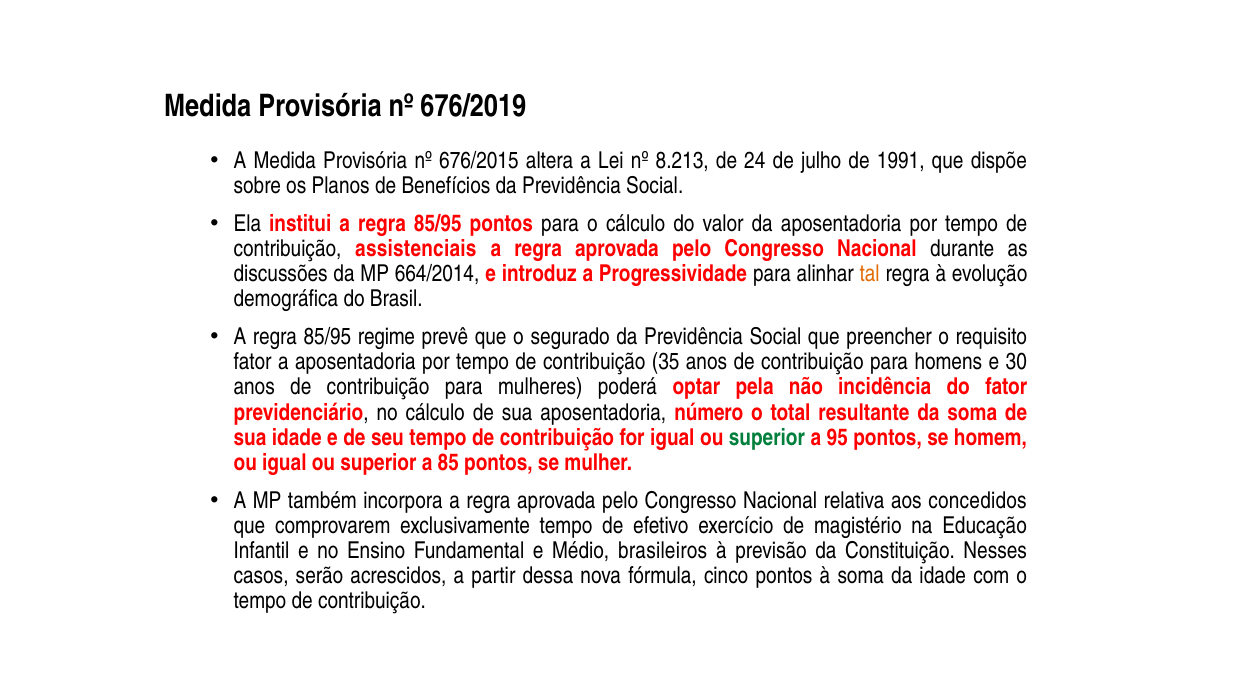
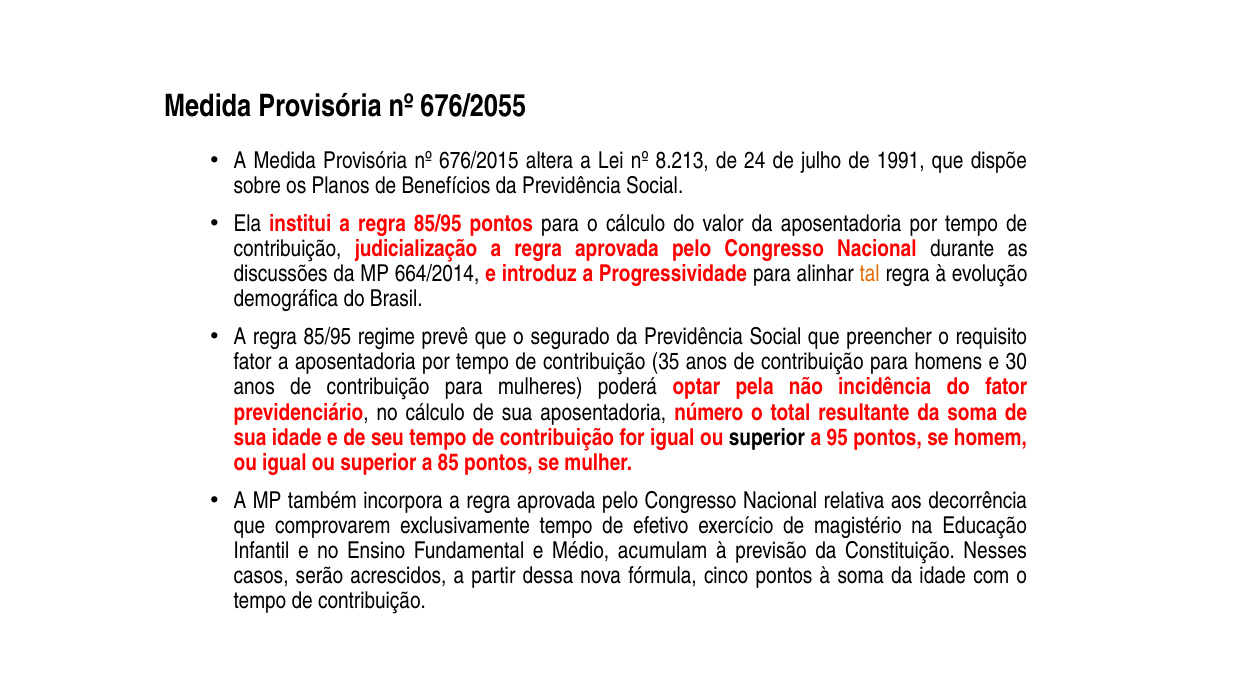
676/2019: 676/2019 -> 676/2055 (473, 106)
assistenciais: assistenciais -> judicialização (416, 249)
superior colour: green -> black (767, 437)
concedidos: concedidos -> decorrência (978, 500)
brasileiros: brasileiros -> acumulam (663, 550)
